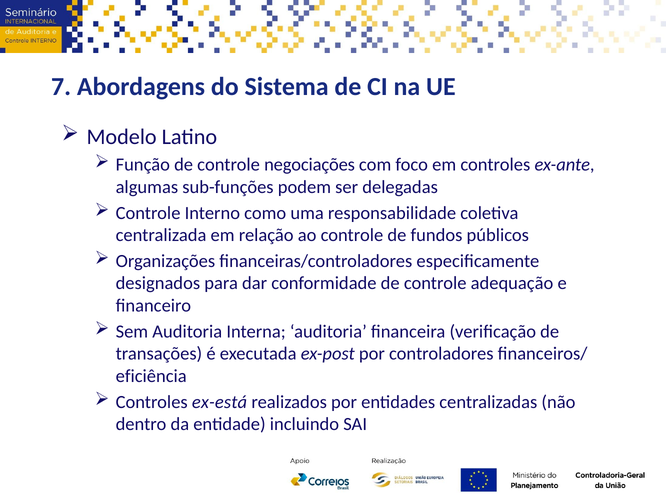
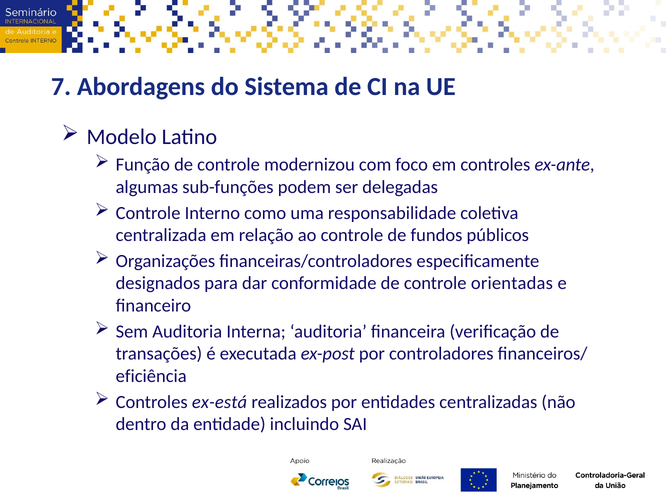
negociações: negociações -> modernizou (309, 165)
adequação: adequação -> orientadas (512, 283)
